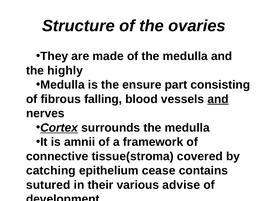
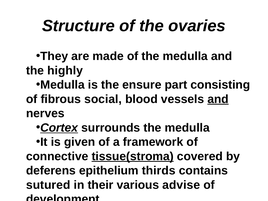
falling: falling -> social (103, 99)
amnii: amnii -> given (80, 142)
tissue(stroma underline: none -> present (133, 156)
catching: catching -> deferens (51, 171)
cease: cease -> thirds (159, 171)
